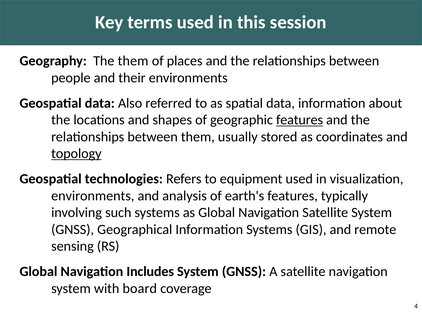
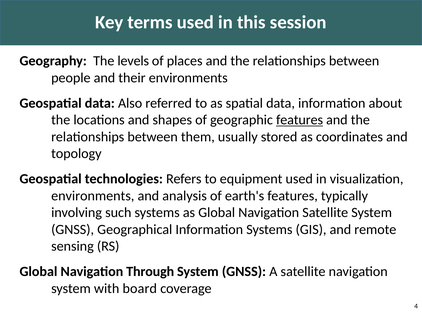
The them: them -> levels (133, 61)
topology underline: present -> none (76, 154)
Includes: Includes -> Through (150, 272)
